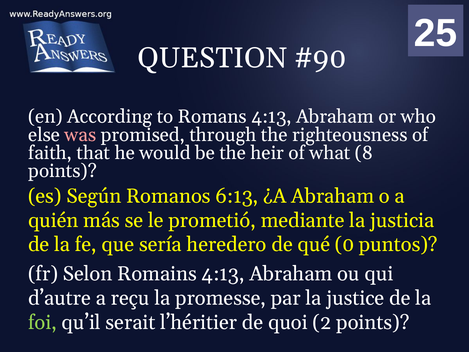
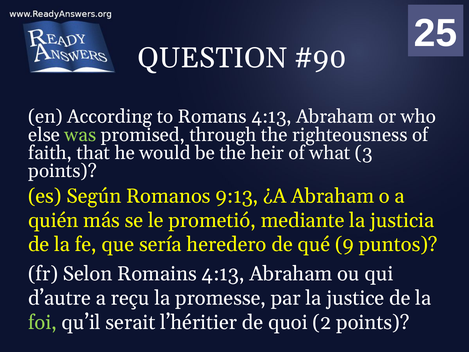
was colour: pink -> light green (80, 135)
8: 8 -> 3 (364, 153)
6:13: 6:13 -> 9:13 (237, 196)
0: 0 -> 9 (345, 244)
